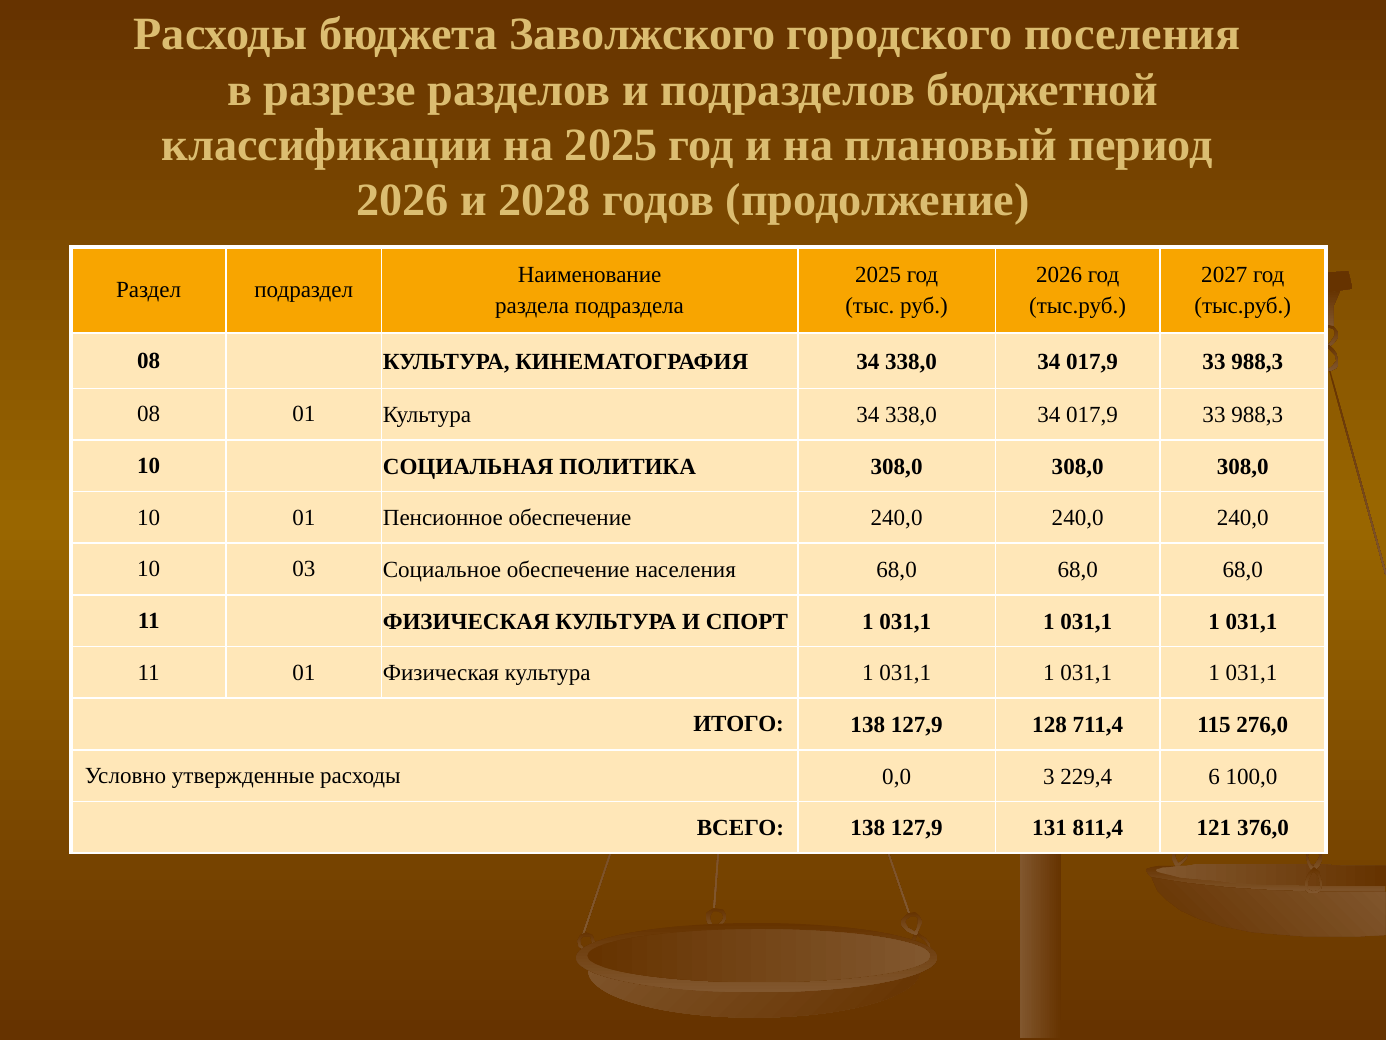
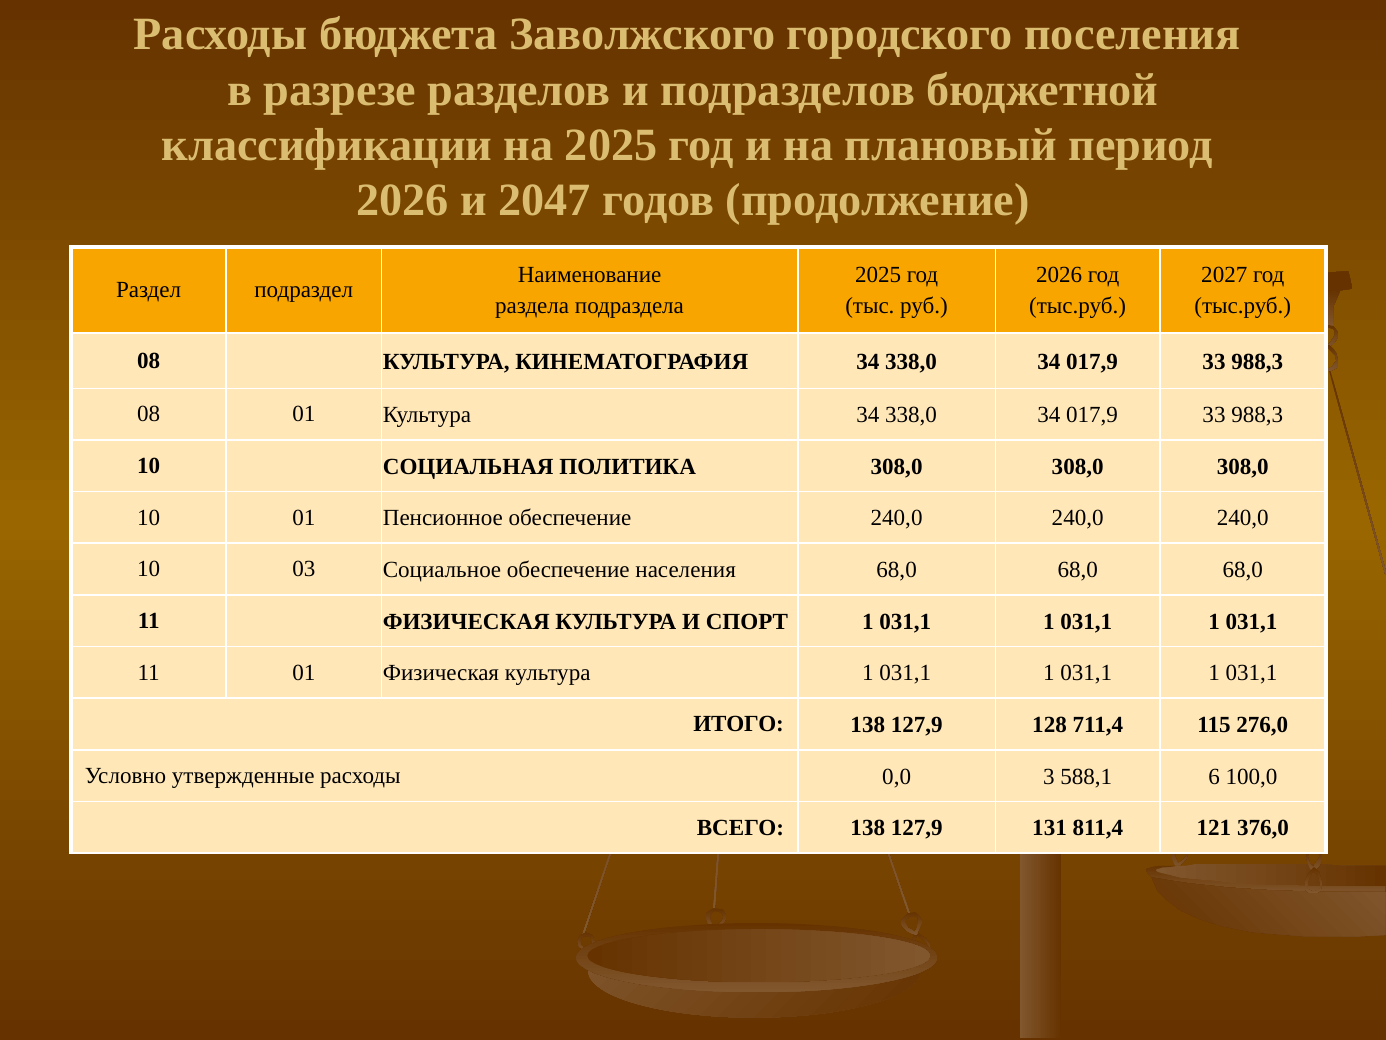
2028: 2028 -> 2047 (545, 201)
229,4: 229,4 -> 588,1 (1086, 776)
